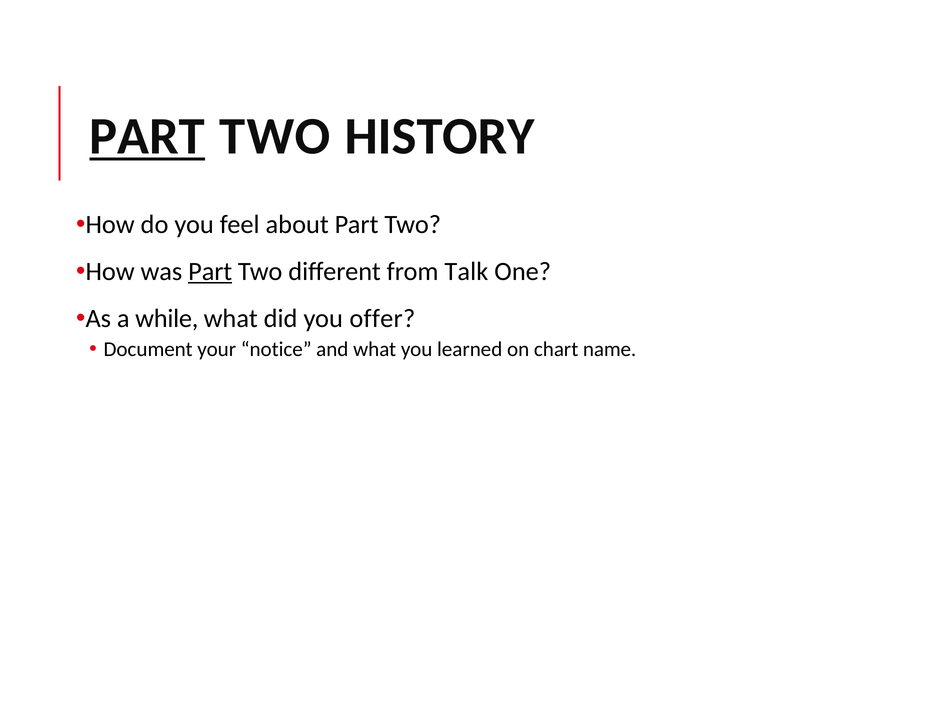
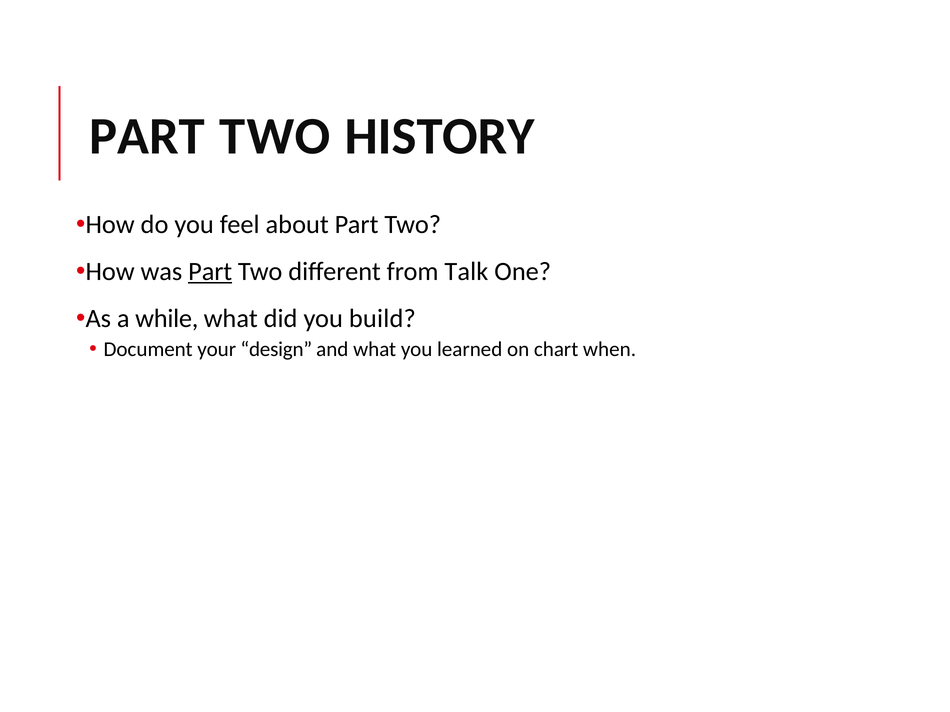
PART underline: present -> none (147, 136)
offer: offer -> build (382, 319)
notice: notice -> design (276, 350)
name: name -> when (610, 350)
